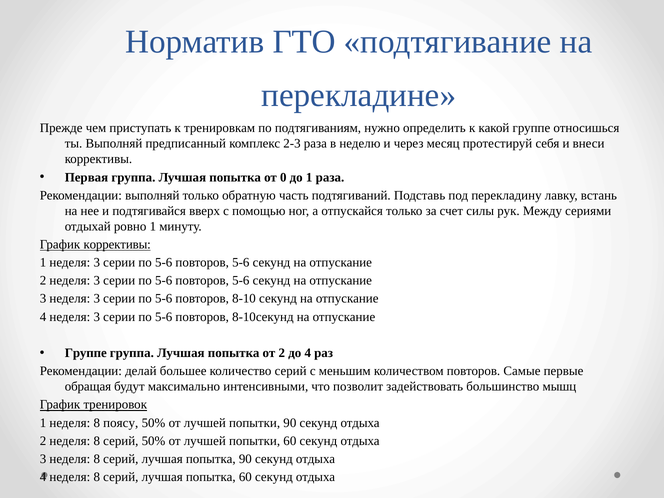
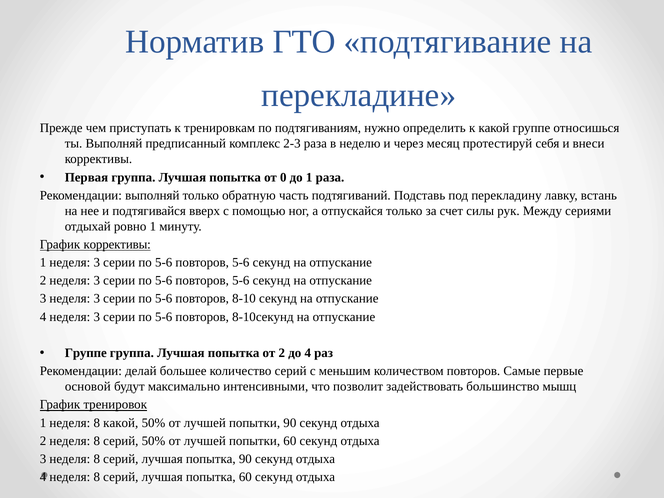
обращая: обращая -> основой (88, 387)
8 поясу: поясу -> какой (121, 423)
